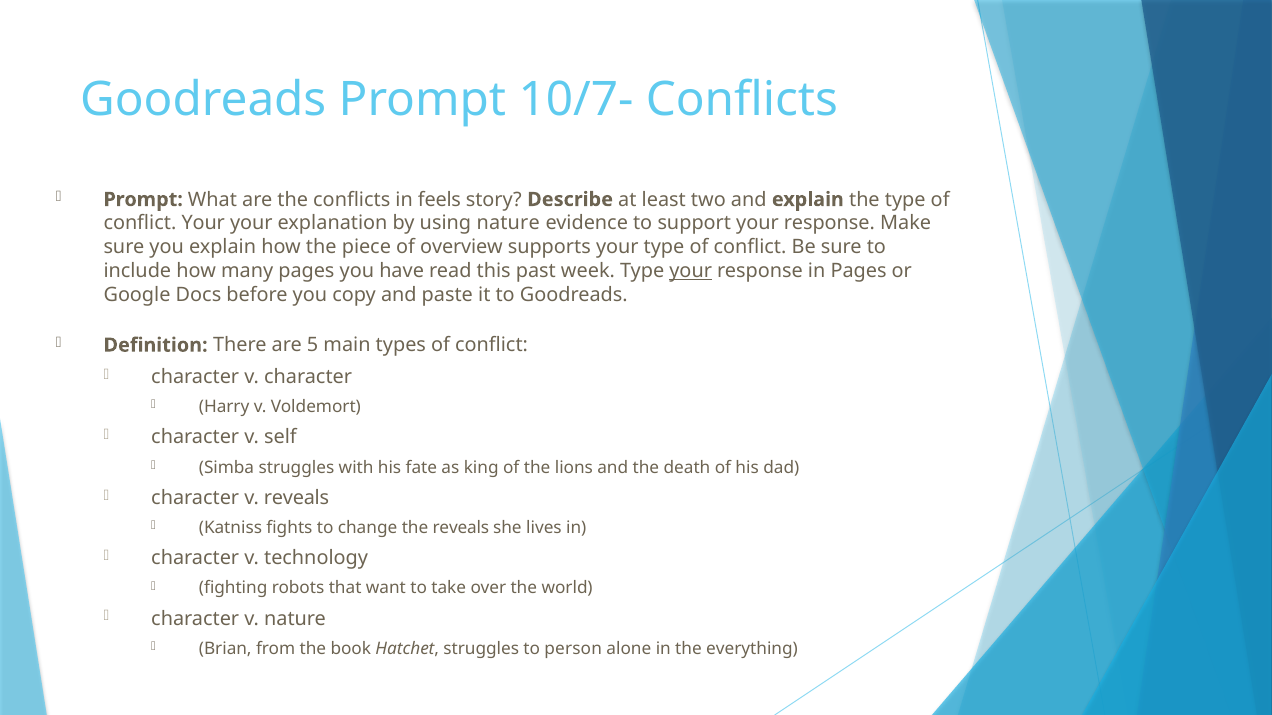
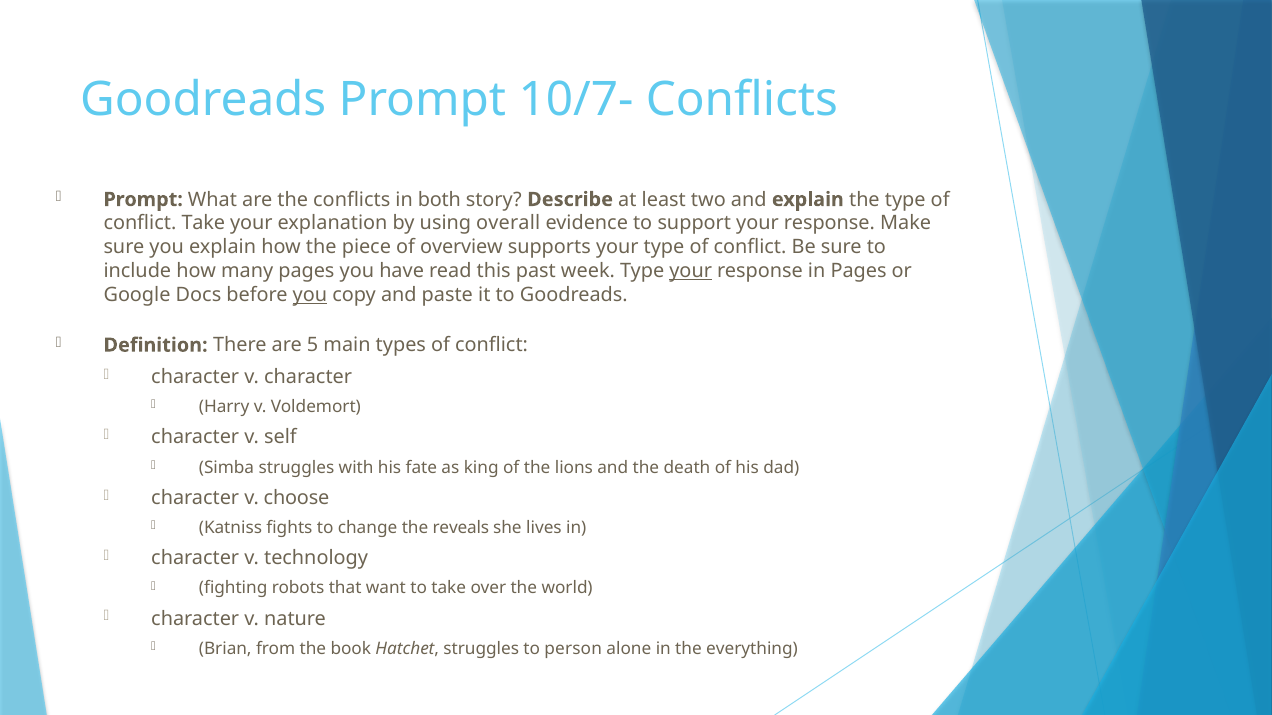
feels: feels -> both (439, 200)
conflict Your: Your -> Take (203, 223)
using nature: nature -> overall (508, 223)
you underline: none -> present (310, 295)
v reveals: reveals -> choose (297, 498)
